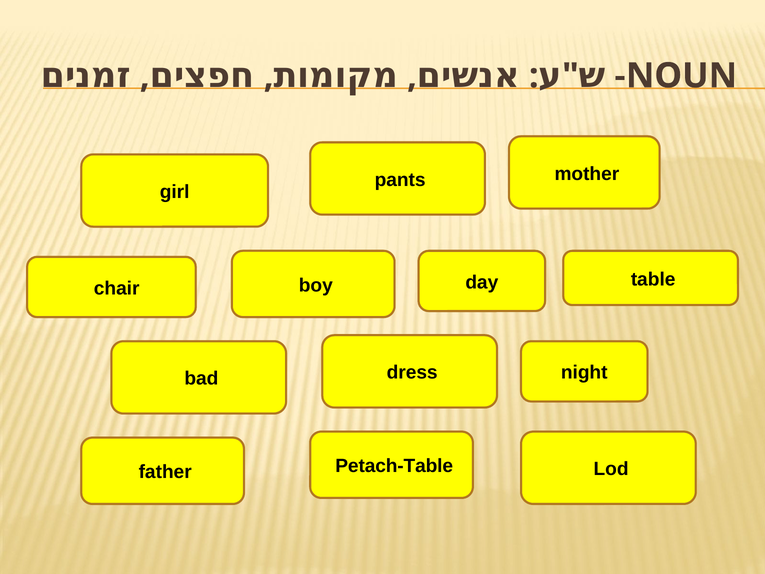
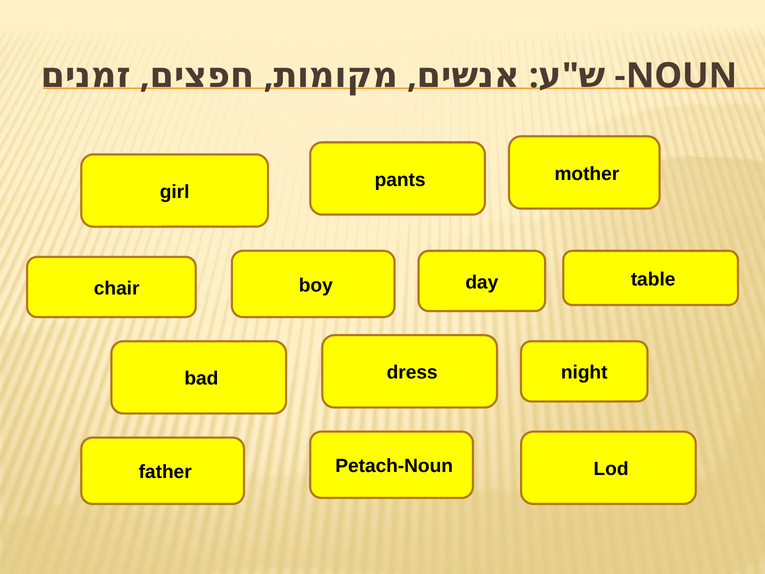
Petach-Table: Petach-Table -> Petach-Noun (394, 466)
